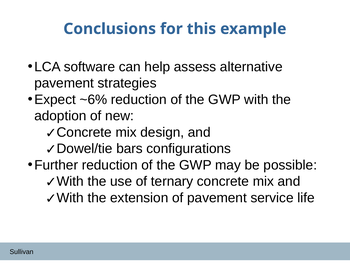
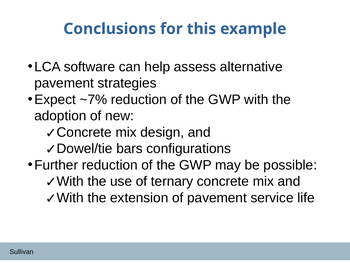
~6%: ~6% -> ~7% (93, 99)
